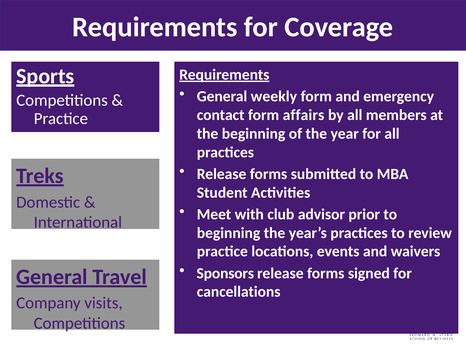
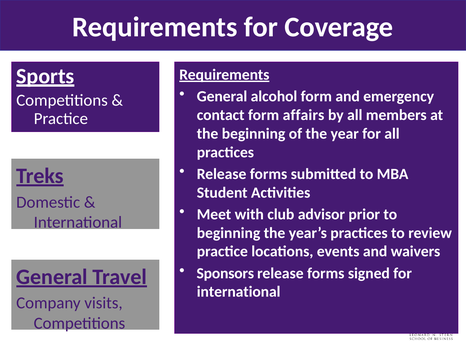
weekly: weekly -> alcohol (274, 97)
cancellations: cancellations -> international (239, 292)
